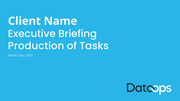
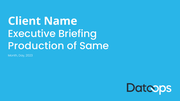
Tasks: Tasks -> Same (94, 46)
